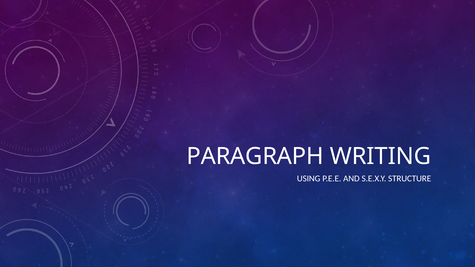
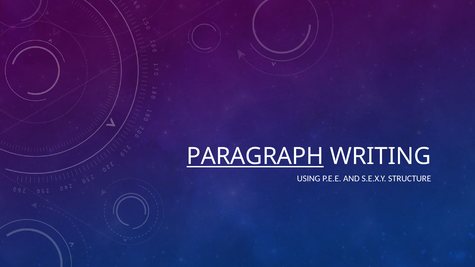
PARAGRAPH underline: none -> present (255, 156)
